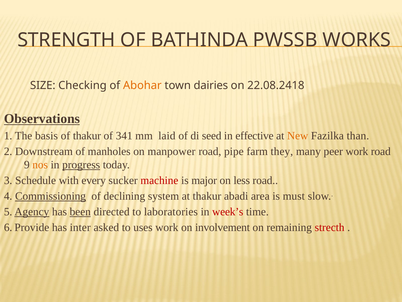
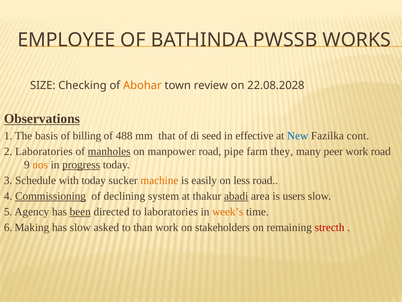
STRENGTH: STRENGTH -> EMPLOYEE (66, 40)
dairies: dairies -> review (211, 85)
22.08.2418: 22.08.2418 -> 22.08.2028 (276, 85)
of thakur: thakur -> billing (87, 135)
341: 341 -> 488 (124, 135)
laid: laid -> that (167, 135)
New colour: orange -> blue (298, 135)
than: than -> cont (358, 135)
2 Downstream: Downstream -> Laboratories (44, 151)
manholes underline: none -> present (109, 151)
with every: every -> today (94, 180)
machine colour: red -> orange (159, 180)
major: major -> easily (204, 180)
abadi underline: none -> present (236, 196)
must: must -> users (294, 196)
Agency underline: present -> none (32, 212)
week’s colour: red -> orange (228, 212)
Provide: Provide -> Making (32, 227)
has inter: inter -> slow (80, 227)
uses: uses -> than (143, 227)
involvement: involvement -> stakeholders (222, 227)
